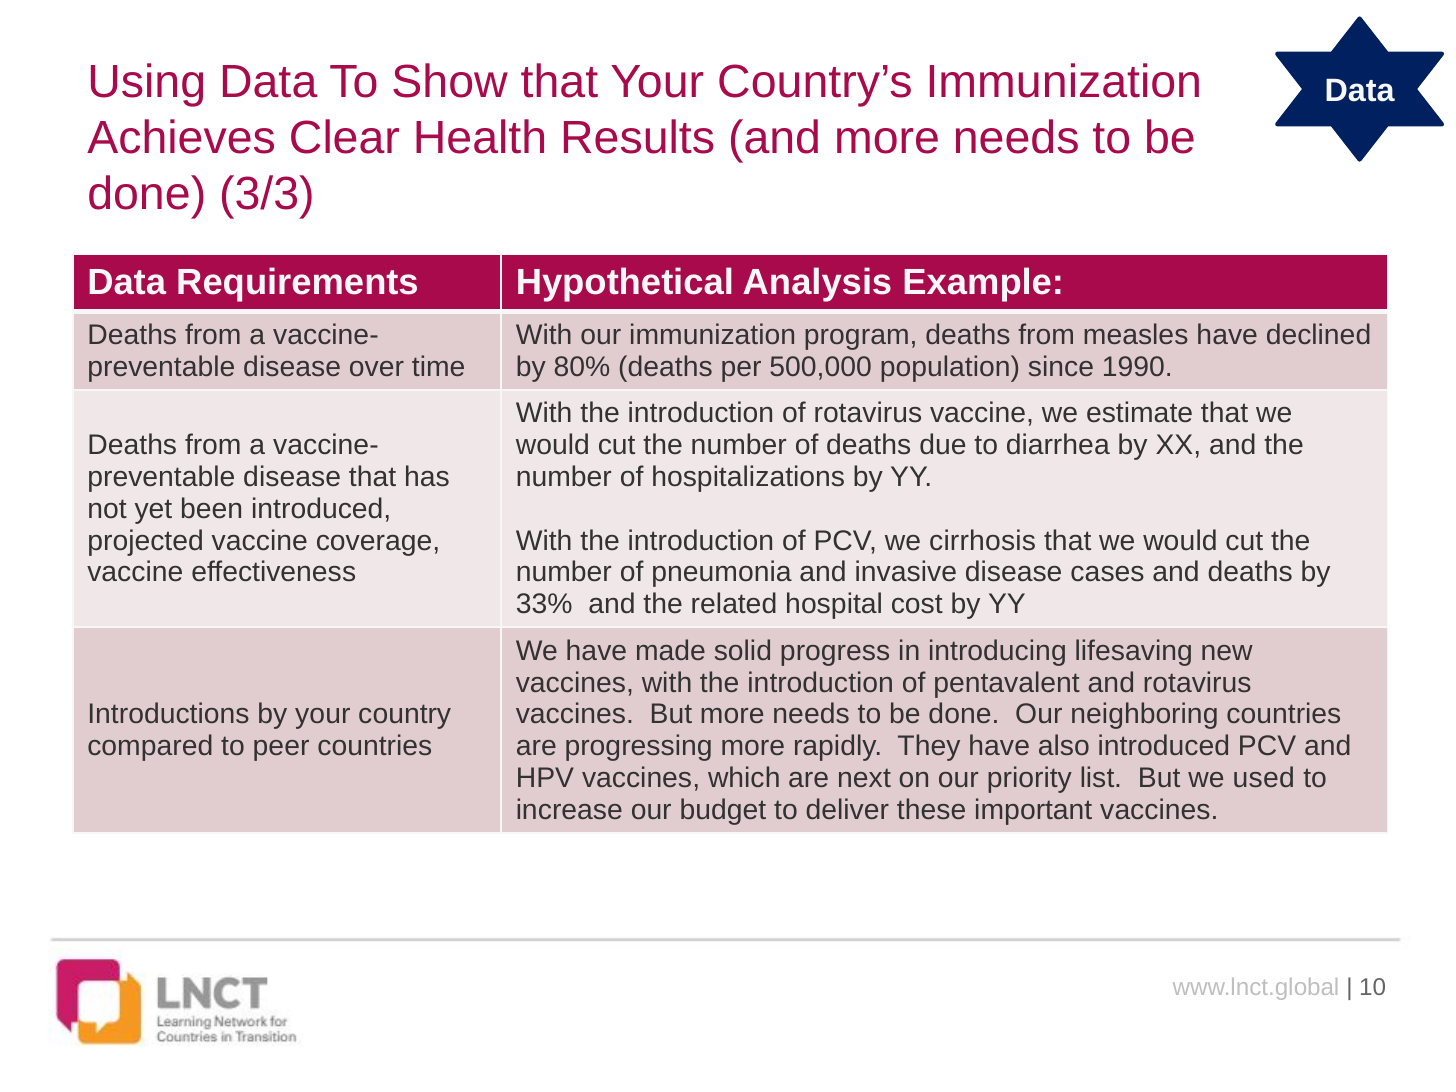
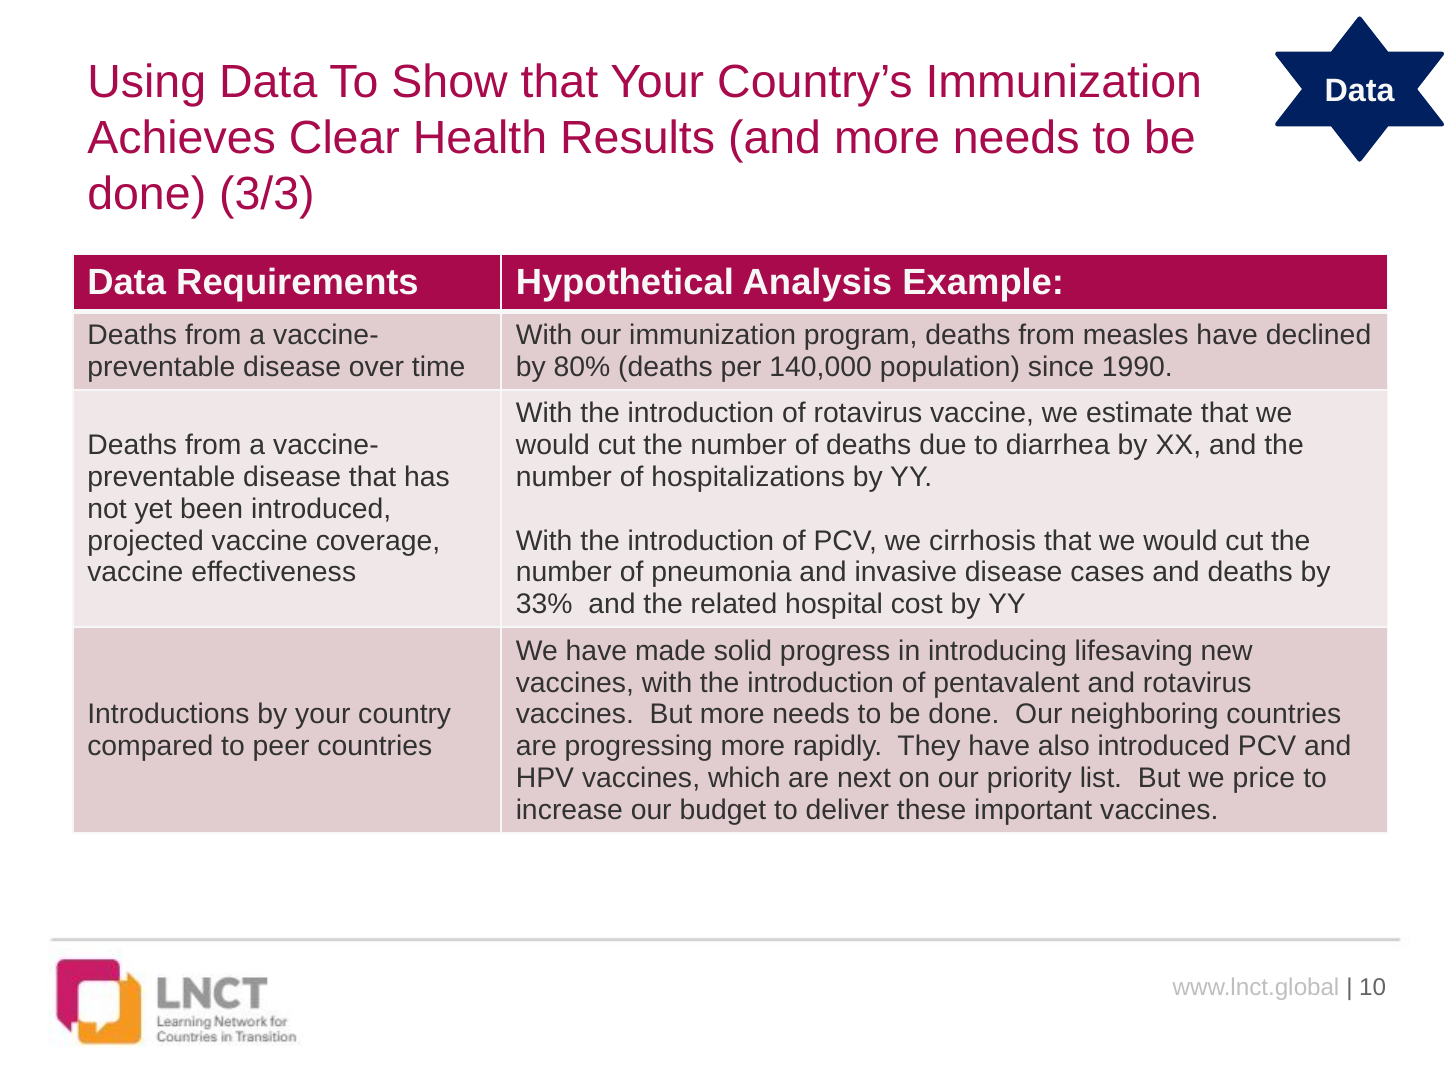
500,000: 500,000 -> 140,000 (821, 367)
used: used -> price (1264, 778)
